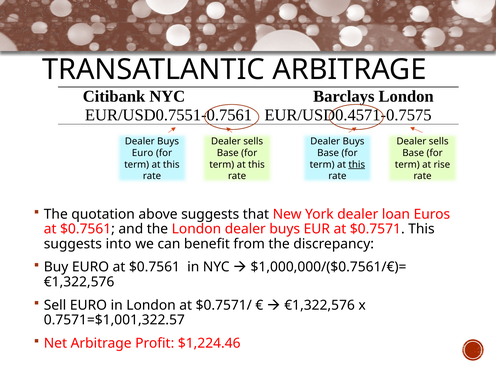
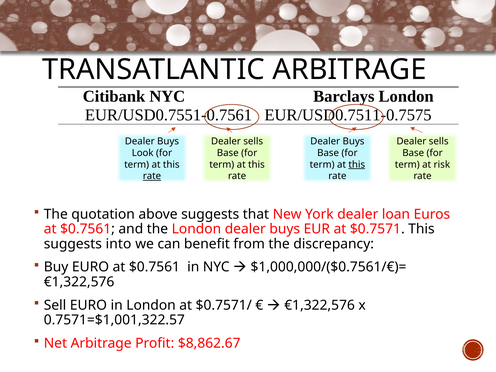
EUR/USD0.4571-0.7575: EUR/USD0.4571-0.7575 -> EUR/USD0.7511-0.7575 (348, 115)
Euro: Euro -> Look (143, 153)
rise: rise -> risk (442, 165)
rate underline: none -> present (152, 176)
$1,224.46: $1,224.46 -> $8,862.67 (209, 343)
